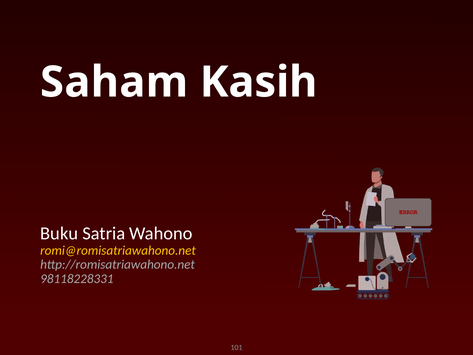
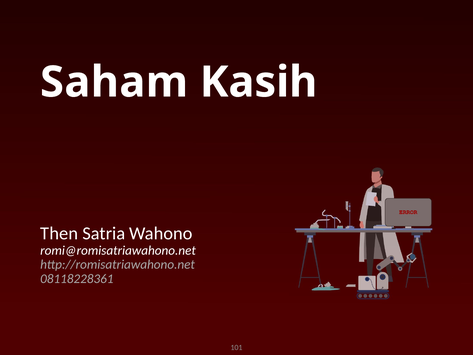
Buku: Buku -> Then (59, 233)
romi@romisatriawahono.net colour: yellow -> white (118, 250)
98118228331: 98118228331 -> 08118228361 (77, 279)
